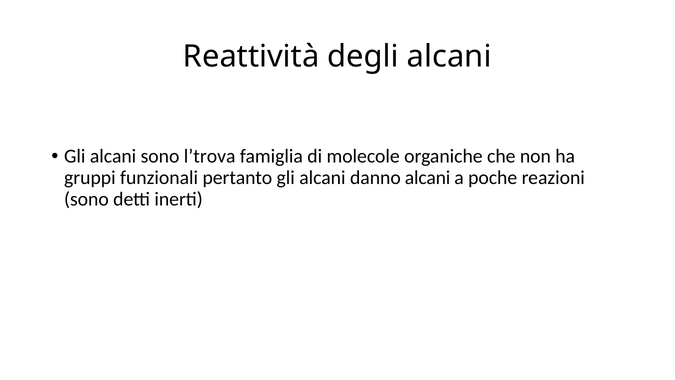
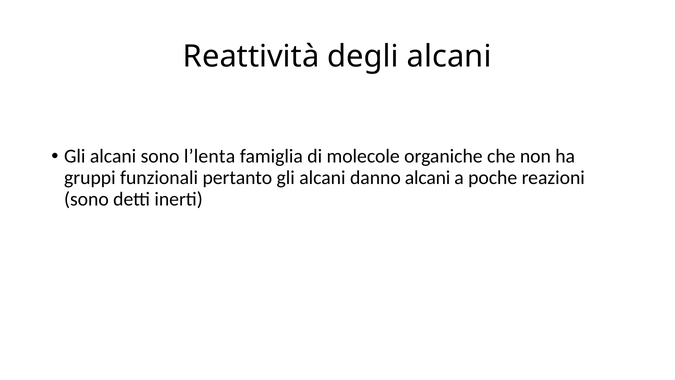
l’trova: l’trova -> l’lenta (210, 156)
